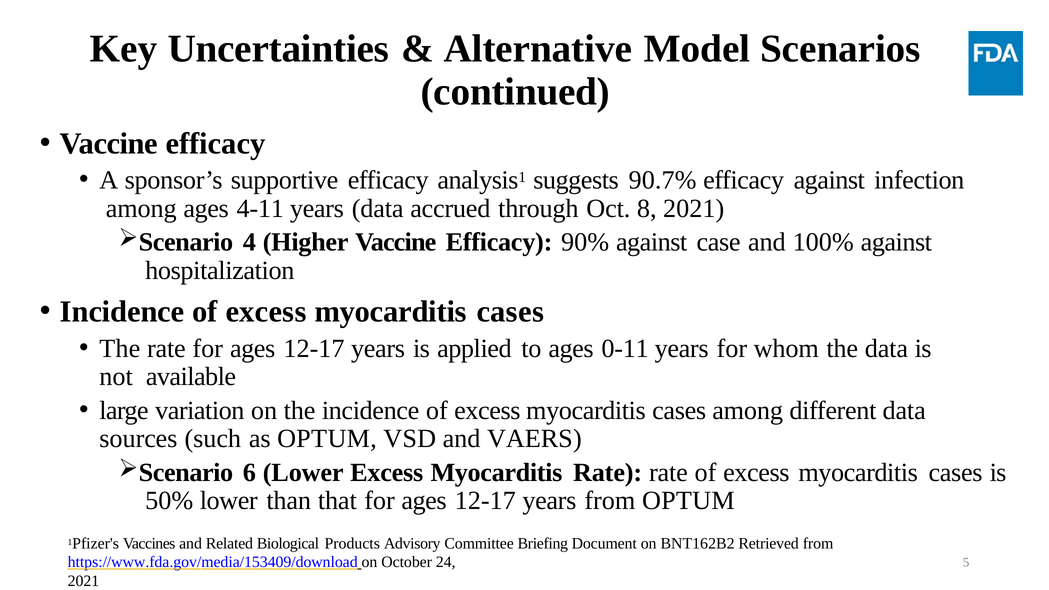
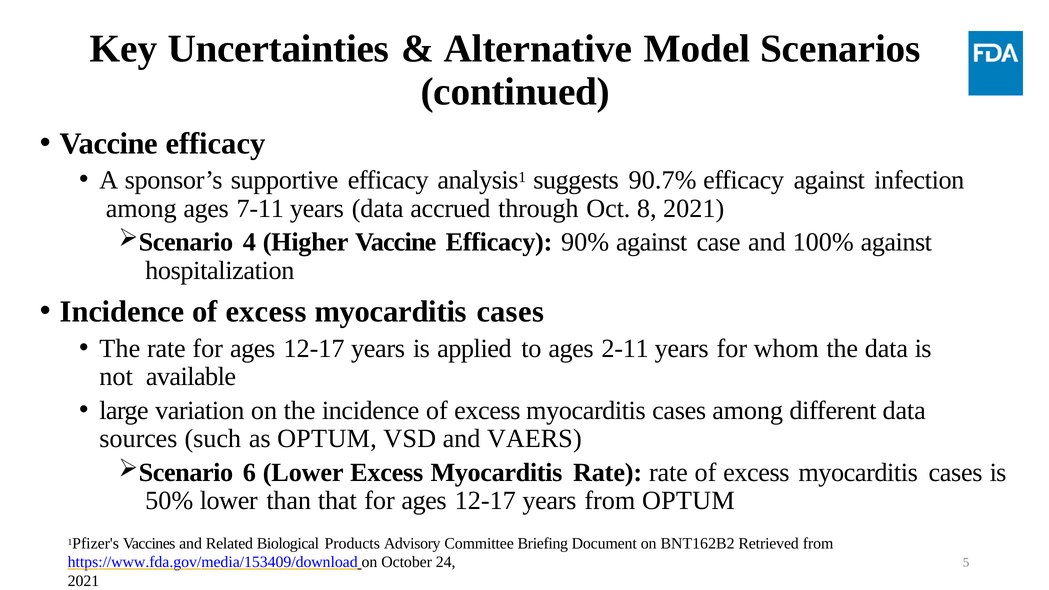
4-11: 4-11 -> 7-11 (260, 209)
0-11: 0-11 -> 2-11 (625, 348)
